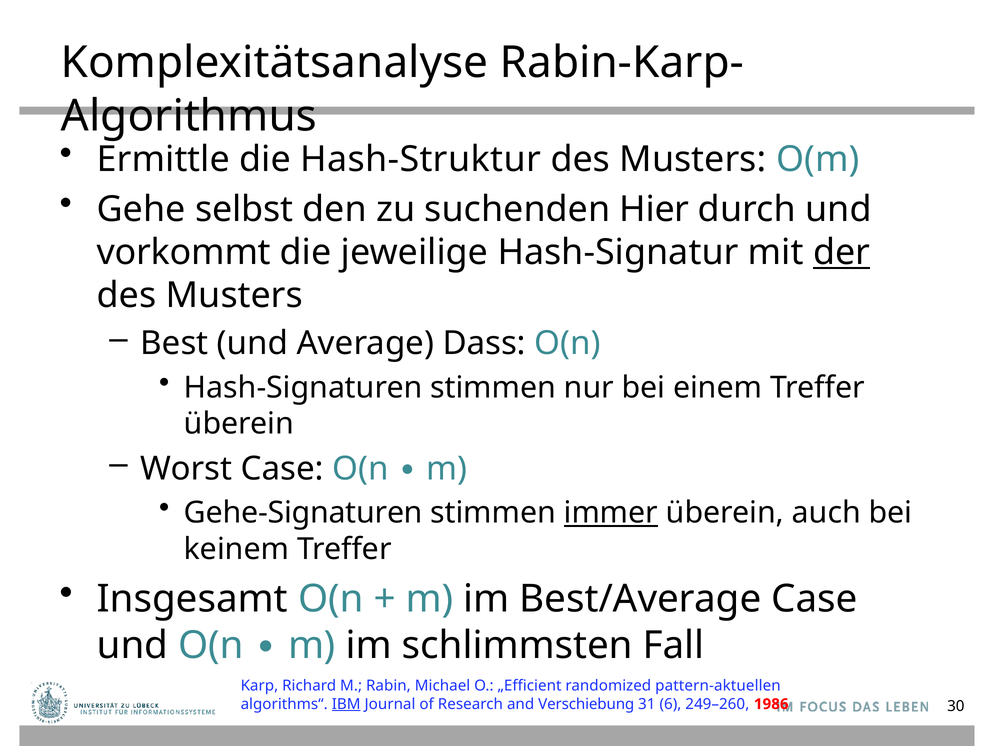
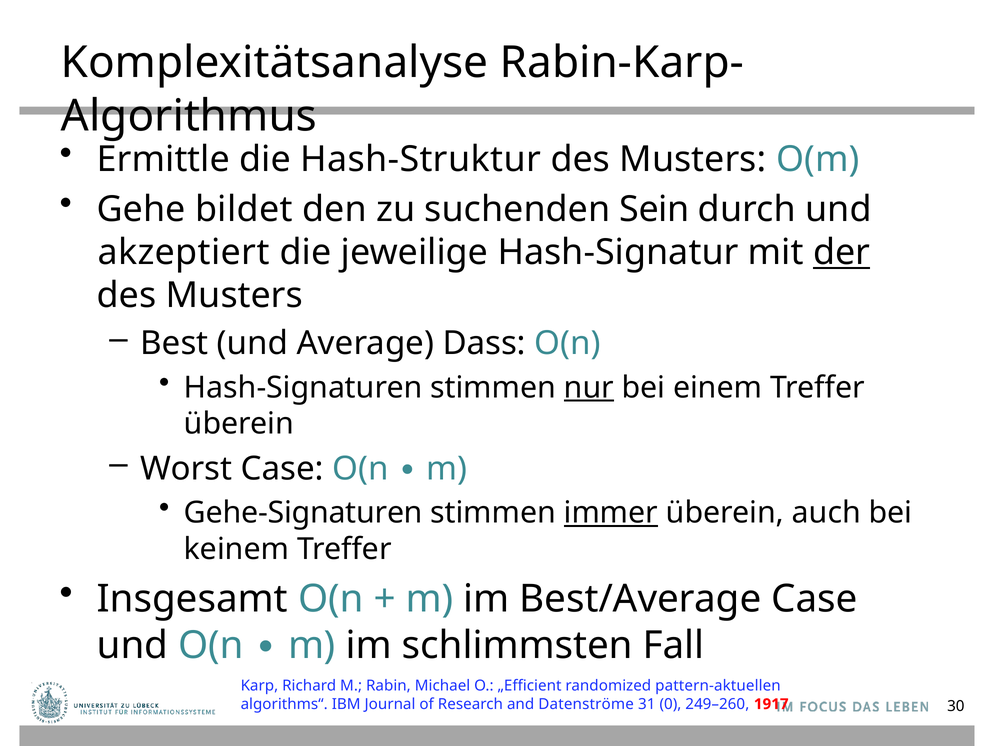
selbst: selbst -> bildet (244, 209)
Hier: Hier -> Sein (654, 209)
vorkommt: vorkommt -> akzeptiert (184, 252)
nur underline: none -> present (589, 387)
IBM underline: present -> none (346, 704)
Verschiebung: Verschiebung -> Datenströme (586, 704)
6: 6 -> 0 (670, 704)
1986: 1986 -> 1917 (771, 704)
